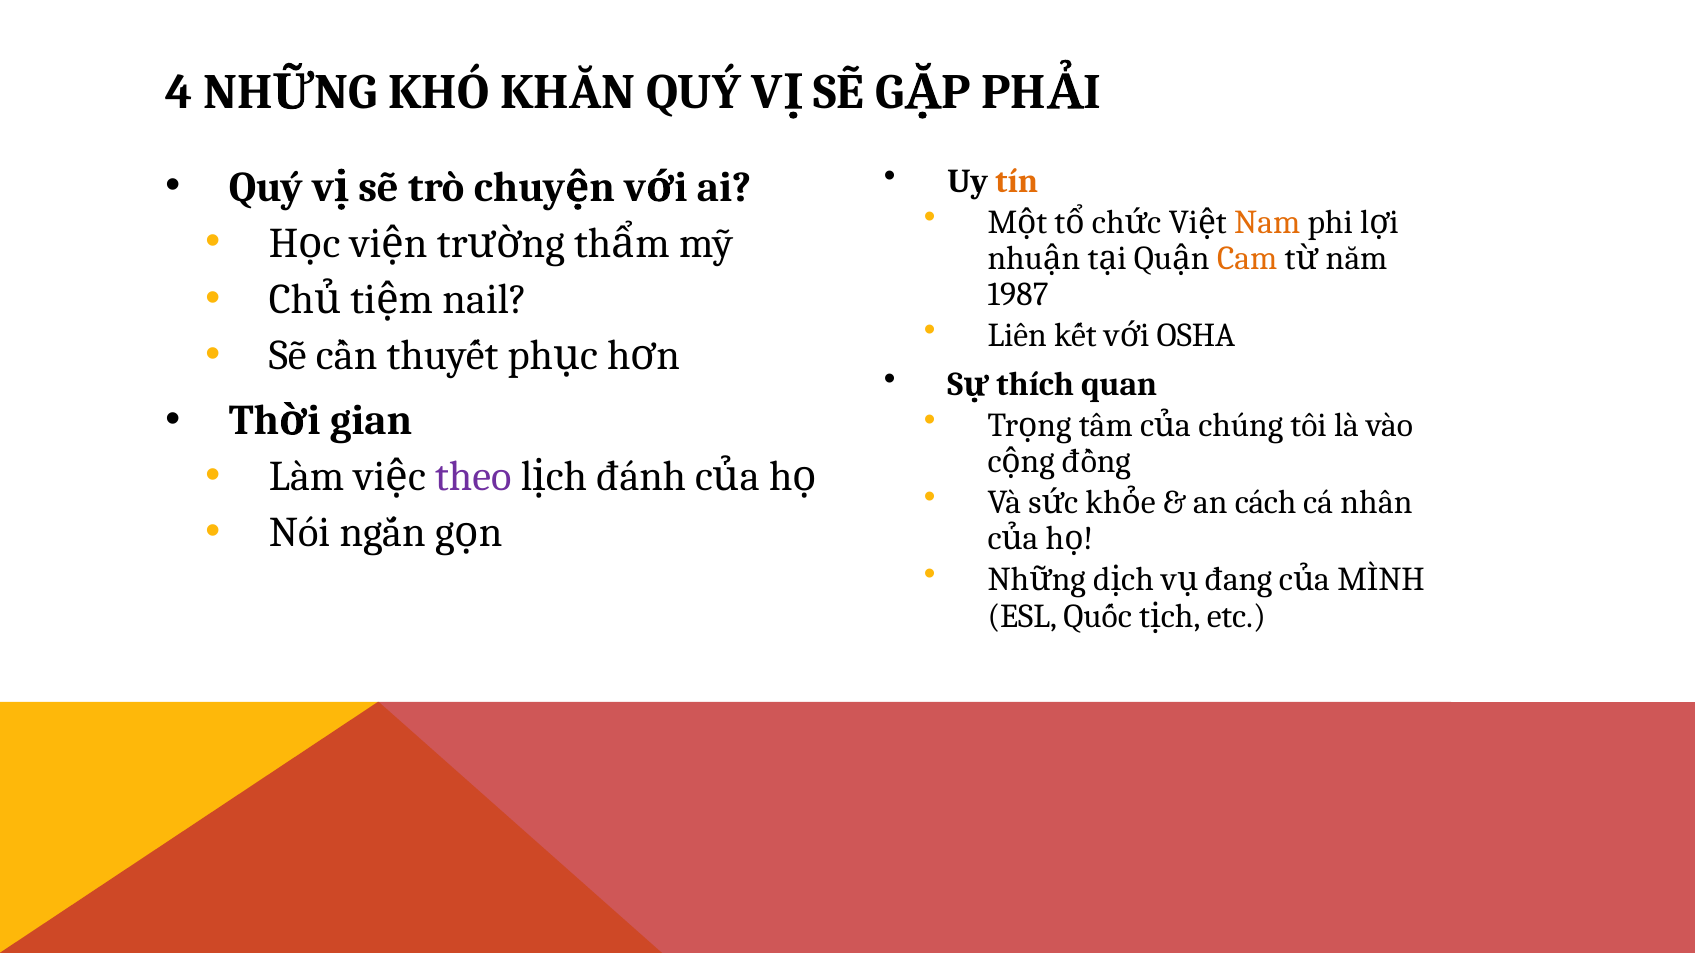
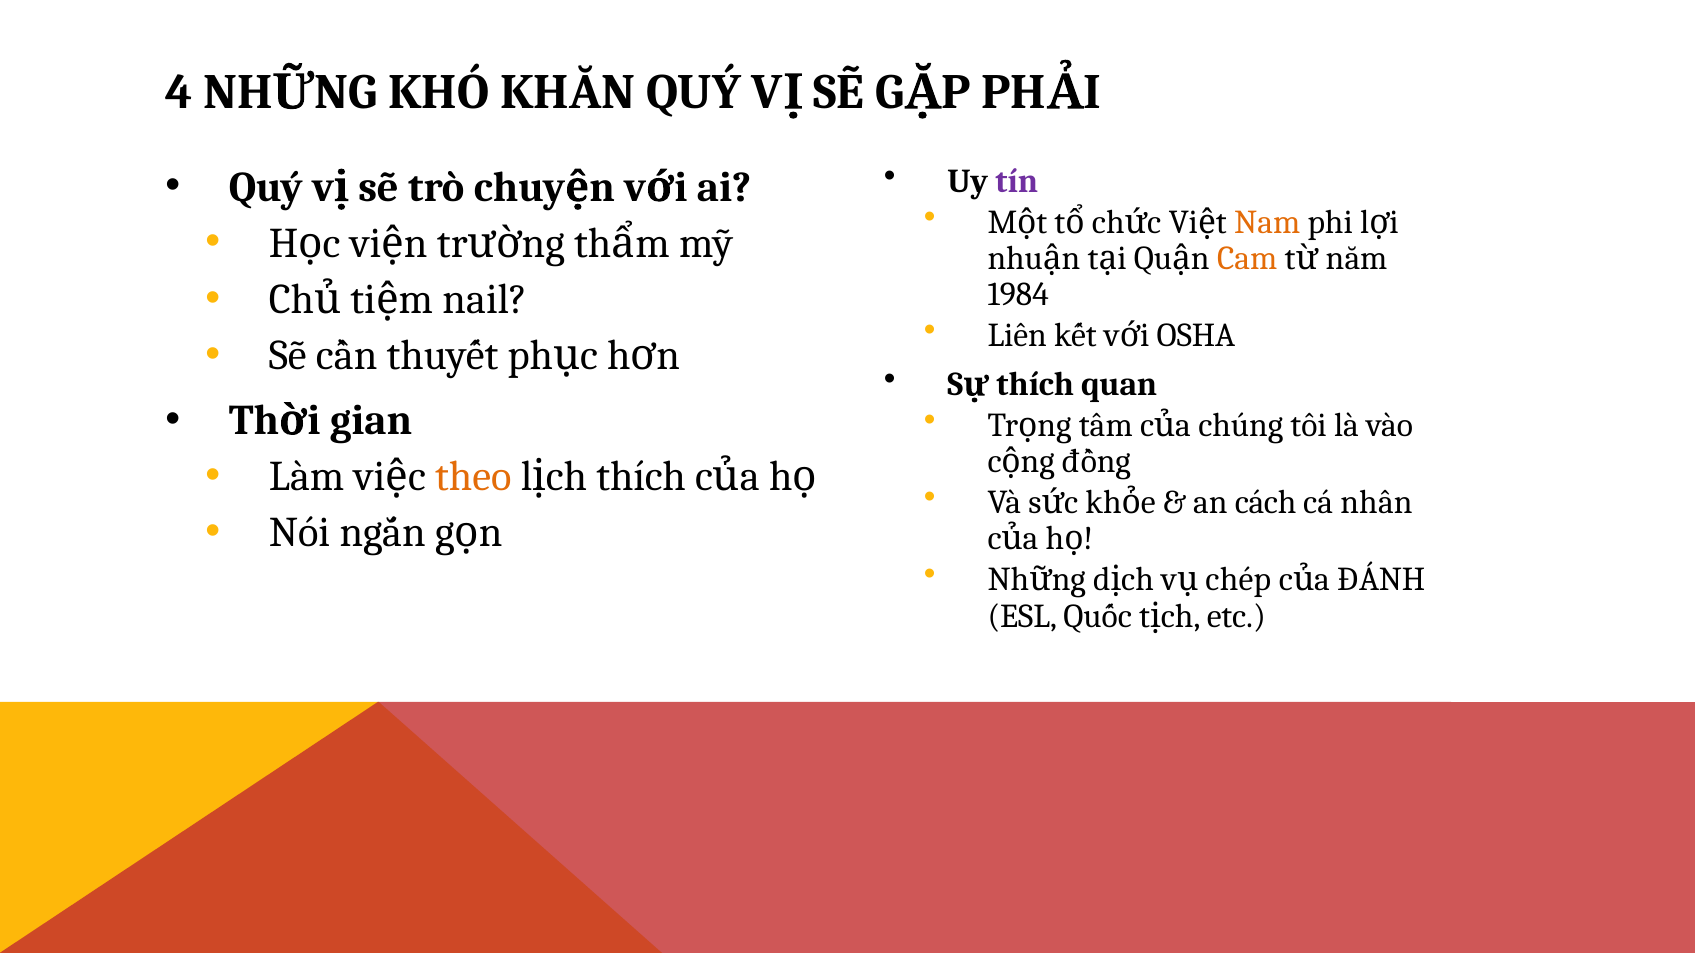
tín colour: orange -> purple (1017, 181)
1987: 1987 -> 1984 (1018, 295)
theo colour: purple -> orange (473, 477)
đánh: đánh -> thích (641, 477)
đang: đang -> chép (1238, 580)
MÌNH: MÌNH -> ĐÁNH (1381, 580)
